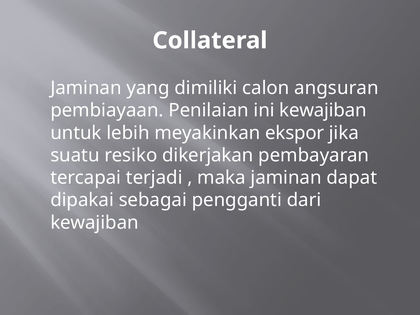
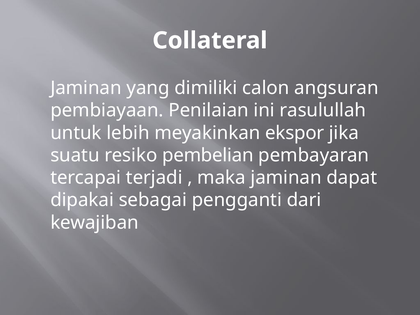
ini kewajiban: kewajiban -> rasulullah (323, 110)
dikerjakan: dikerjakan -> pembelian (208, 155)
